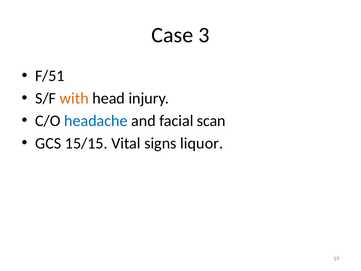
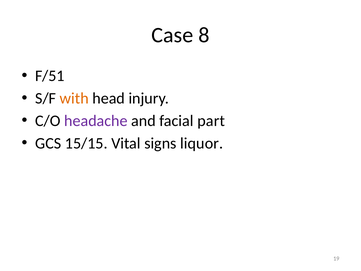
3: 3 -> 8 (204, 35)
headache colour: blue -> purple (96, 121)
scan: scan -> part (211, 121)
